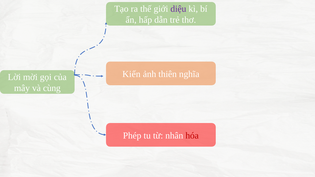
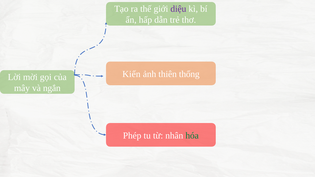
nghĩa: nghĩa -> thống (189, 74)
cùng: cùng -> ngắn (52, 88)
hóa colour: red -> green (192, 136)
